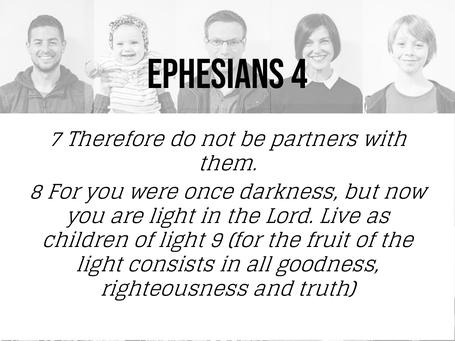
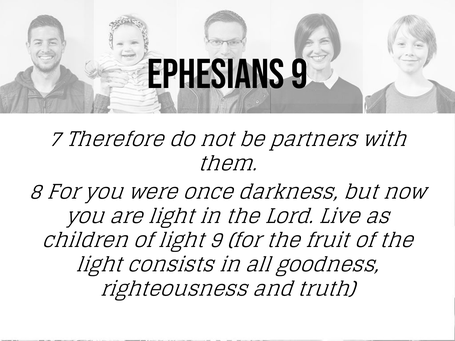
Ephesians 4: 4 -> 9 (299, 74)
